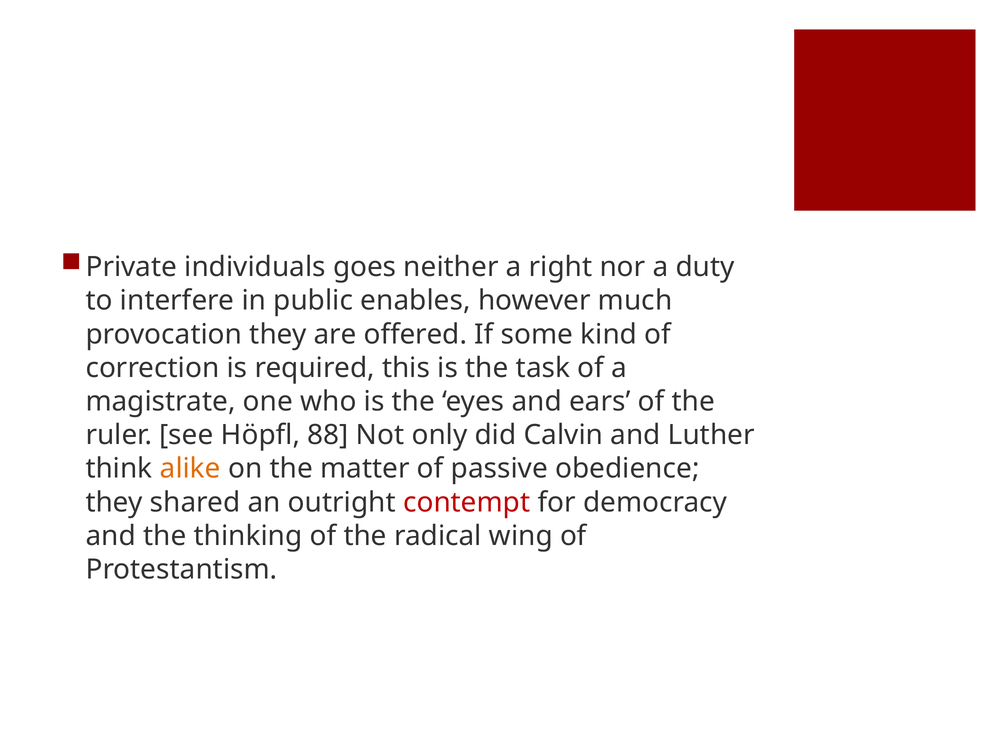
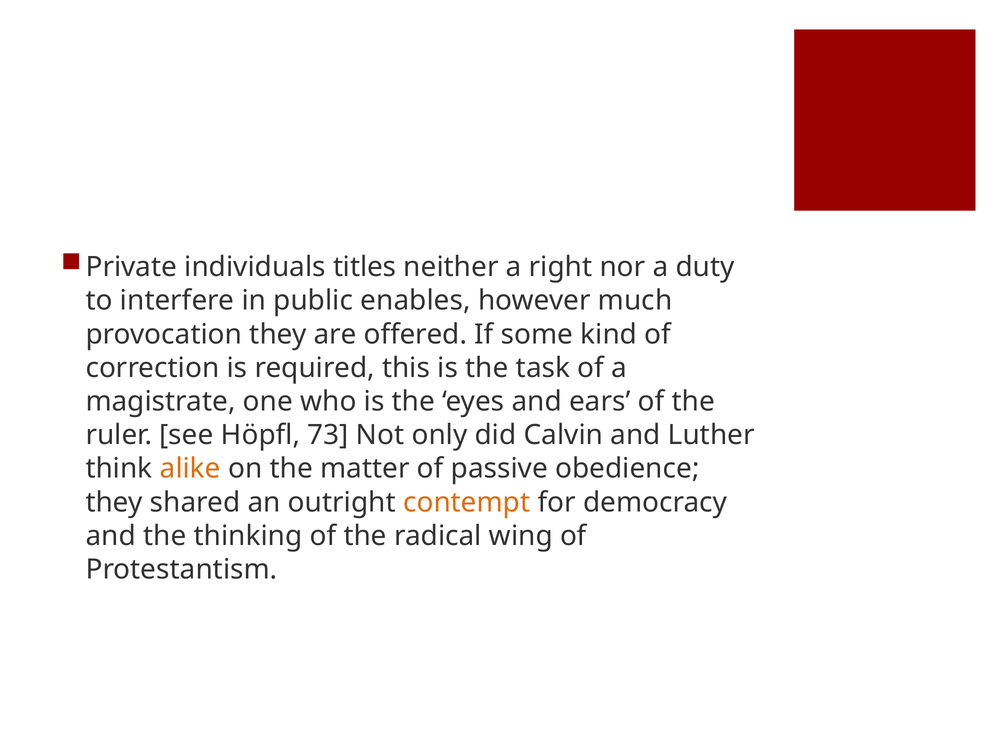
goes: goes -> titles (365, 267)
88: 88 -> 73 (328, 435)
contempt colour: red -> orange (467, 503)
